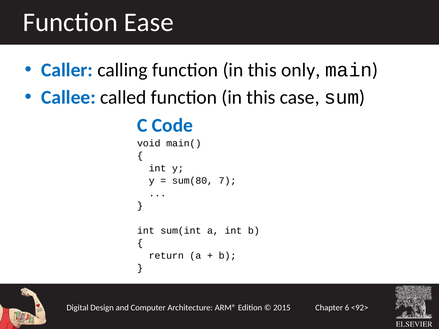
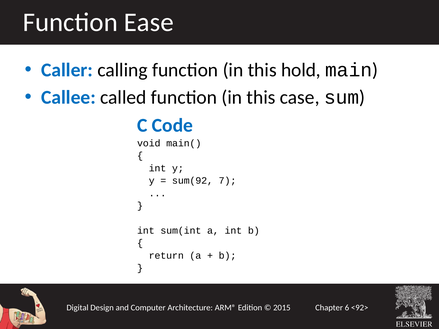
only: only -> hold (301, 70)
sum(80: sum(80 -> sum(92 (193, 181)
